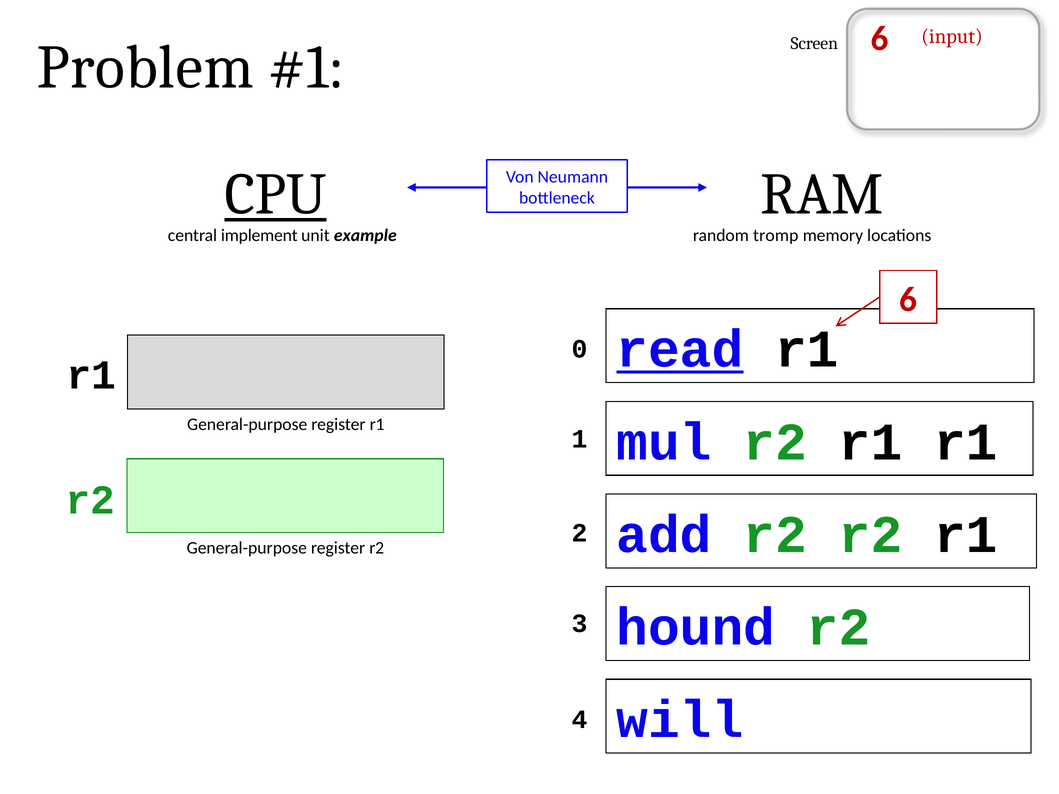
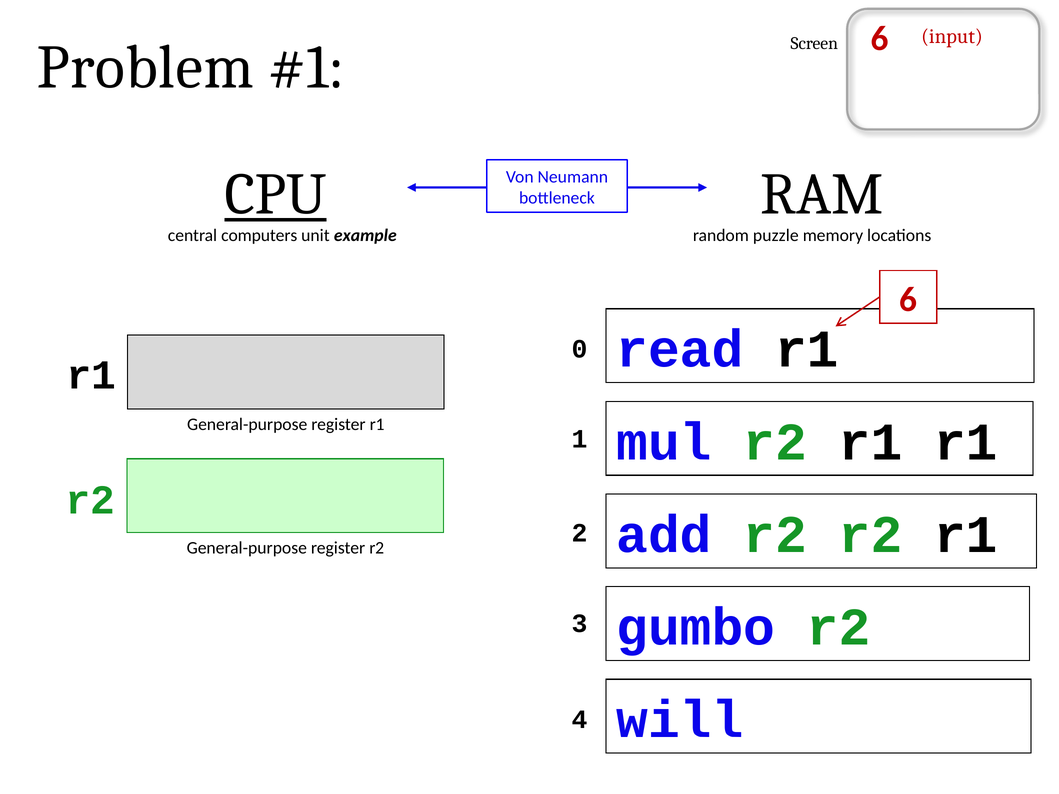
implement: implement -> computers (259, 236)
tromp: tromp -> puzzle (776, 236)
read underline: present -> none (680, 350)
hound: hound -> gumbo (696, 628)
